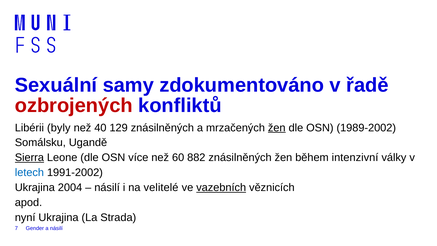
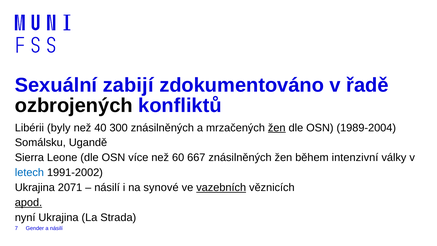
samy: samy -> zabijí (128, 85)
ozbrojených colour: red -> black (74, 105)
129: 129 -> 300 (119, 128)
1989-2002: 1989-2002 -> 1989-2004 (366, 128)
Sierra underline: present -> none (29, 158)
882: 882 -> 667 (196, 158)
2004: 2004 -> 2071 (70, 187)
velitelé: velitelé -> synové (161, 187)
apod underline: none -> present (28, 202)
